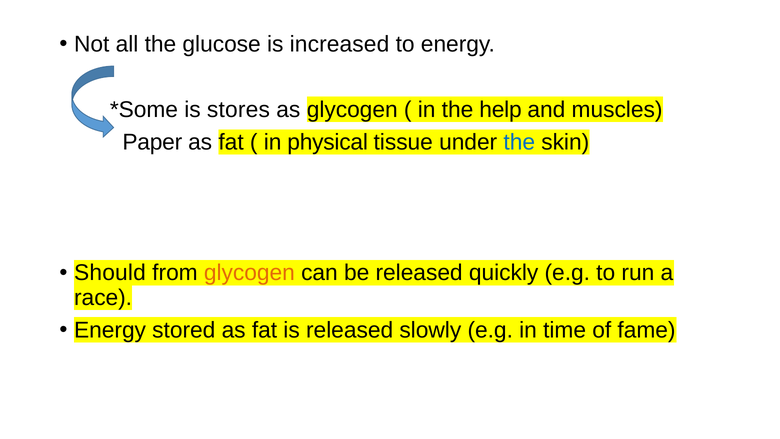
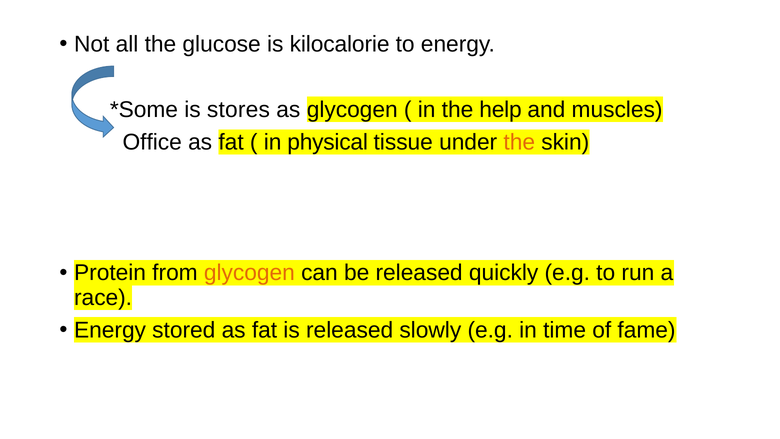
increased: increased -> kilocalorie (340, 44)
Paper: Paper -> Office (152, 142)
the colour: blue -> orange (519, 142)
Should: Should -> Protein (110, 273)
